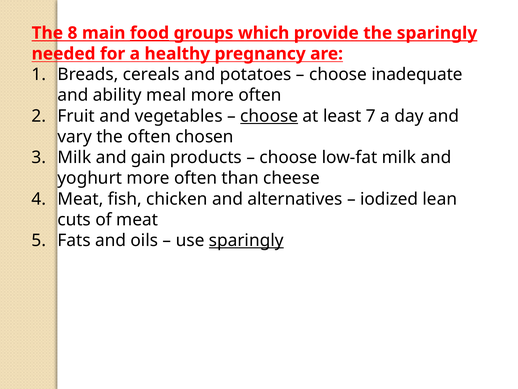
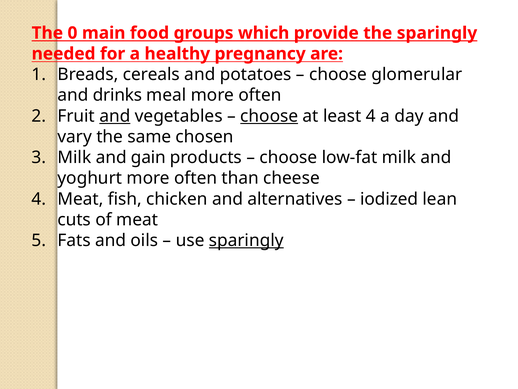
8: 8 -> 0 (72, 33)
food underline: present -> none (150, 33)
inadequate: inadequate -> glomerular (417, 74)
ability: ability -> drinks (117, 95)
and underline: none -> present (115, 116)
least 7: 7 -> 4 (371, 116)
the often: often -> same (149, 137)
